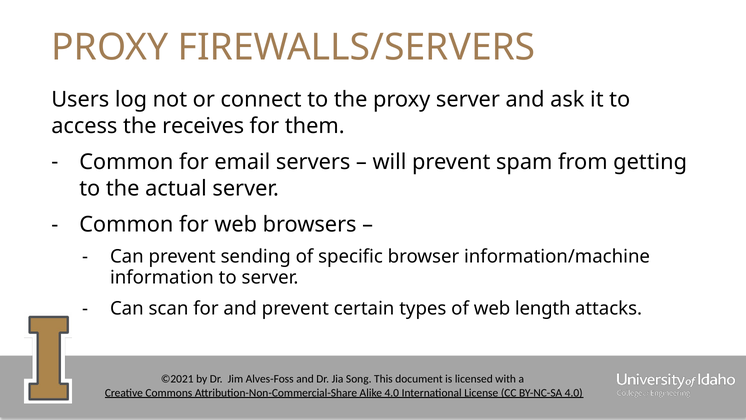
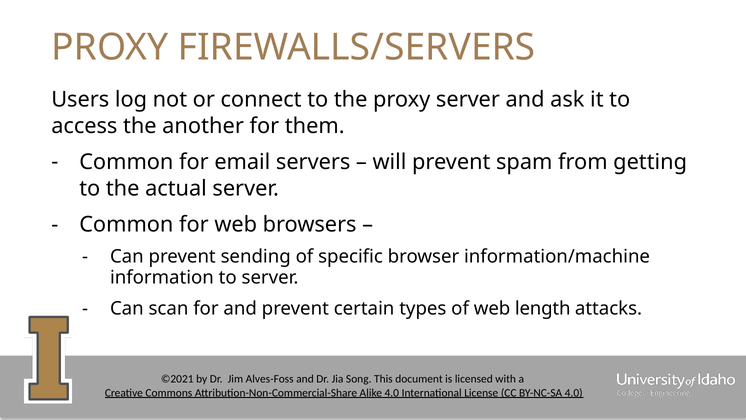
receives: receives -> another (203, 126)
